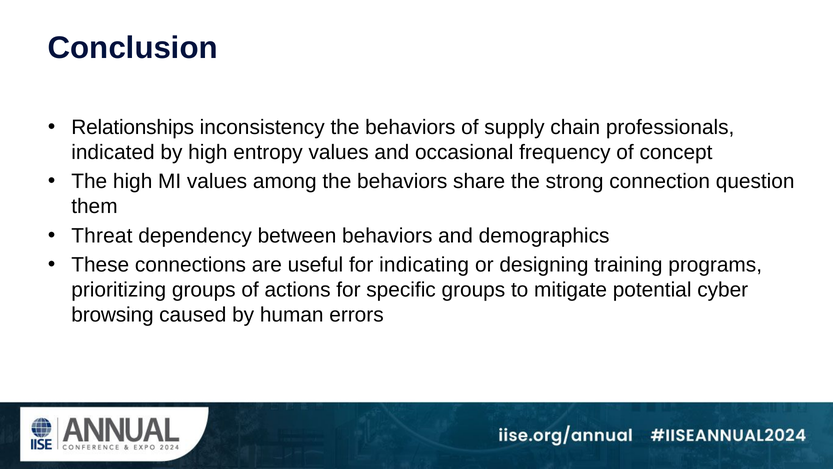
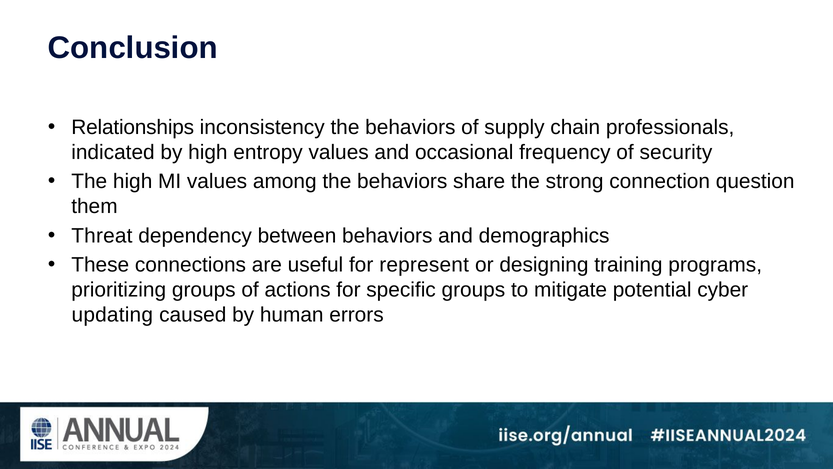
concept: concept -> security (676, 152)
indicating: indicating -> represent (424, 265)
browsing: browsing -> updating (112, 315)
